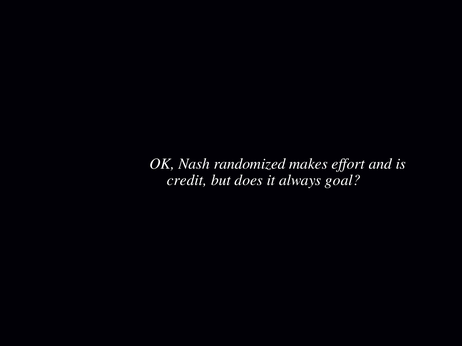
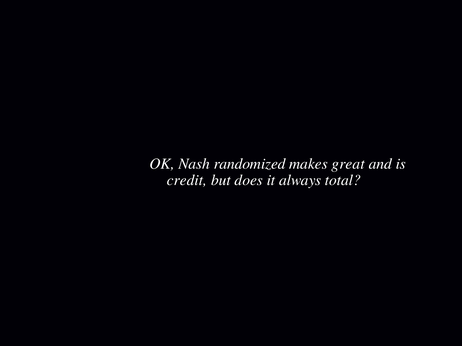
effort: effort -> great (348, 164)
goal: goal -> total (343, 181)
